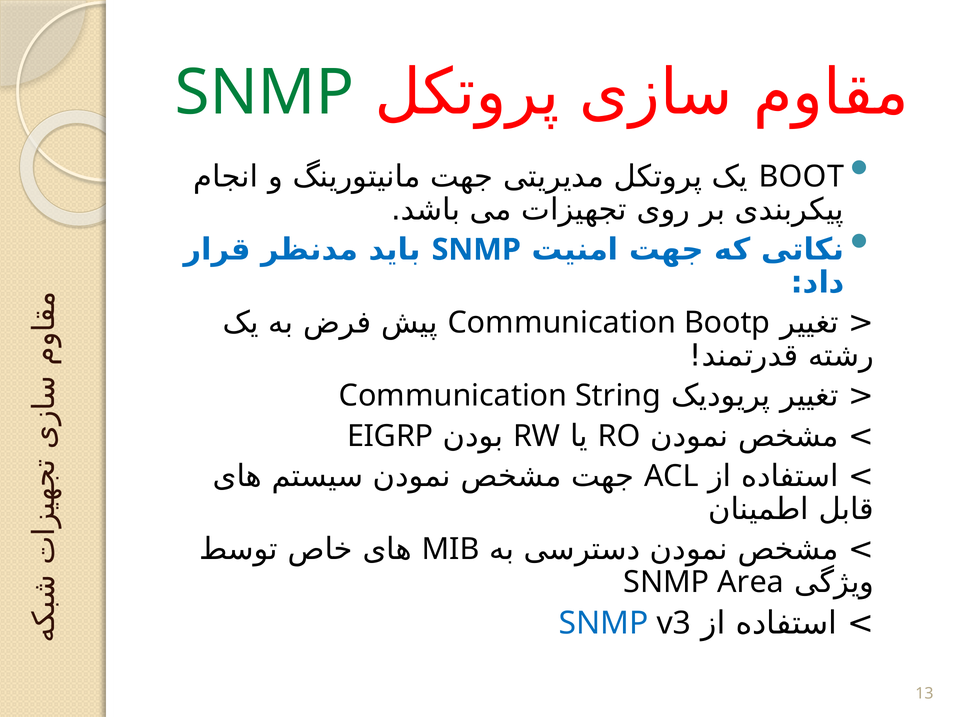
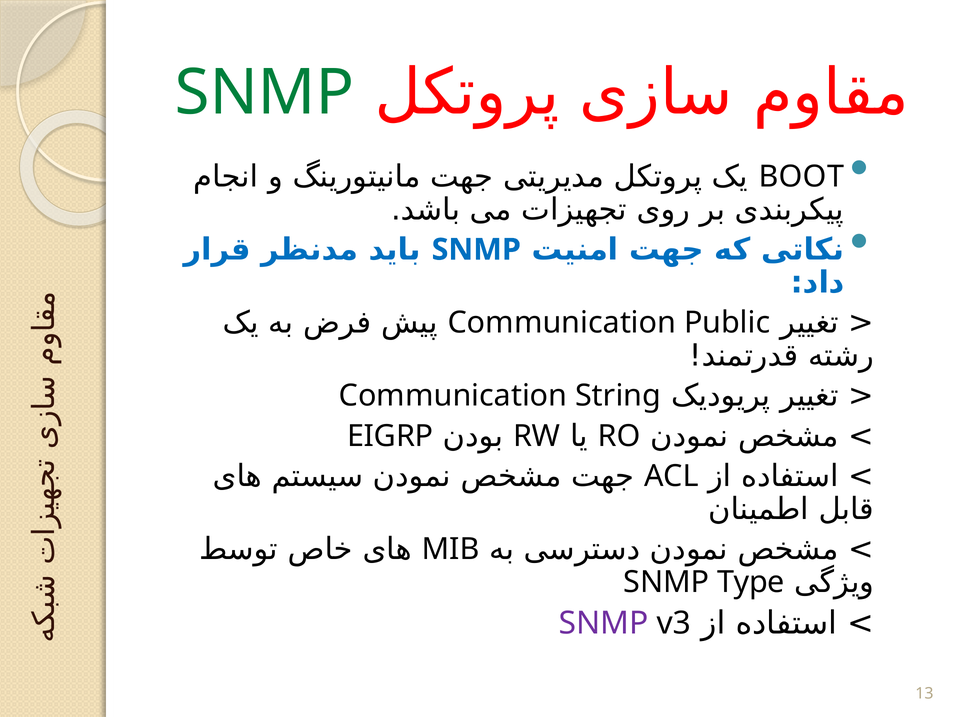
Bootp: Bootp -> Public (727, 323)
Area: Area -> Type (751, 582)
SNMP colour: blue -> purple (604, 623)
